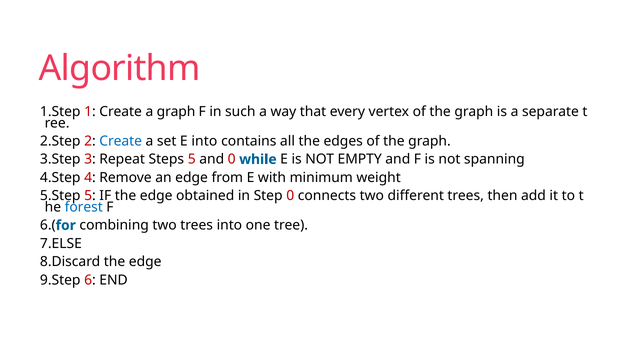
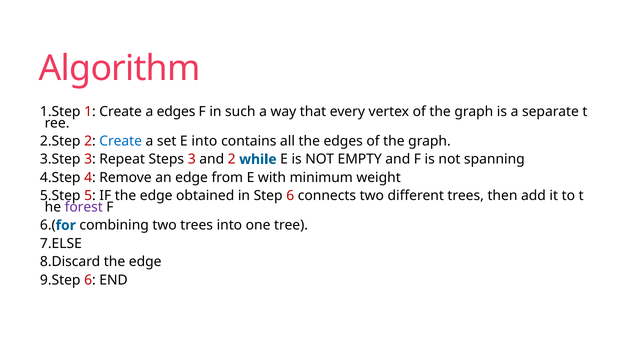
a graph: graph -> edges (176, 111)
Steps 5: 5 -> 3 (192, 159)
and 0: 0 -> 2 (232, 159)
Step 0: 0 -> 6 (290, 196)
forest colour: blue -> purple (84, 207)
